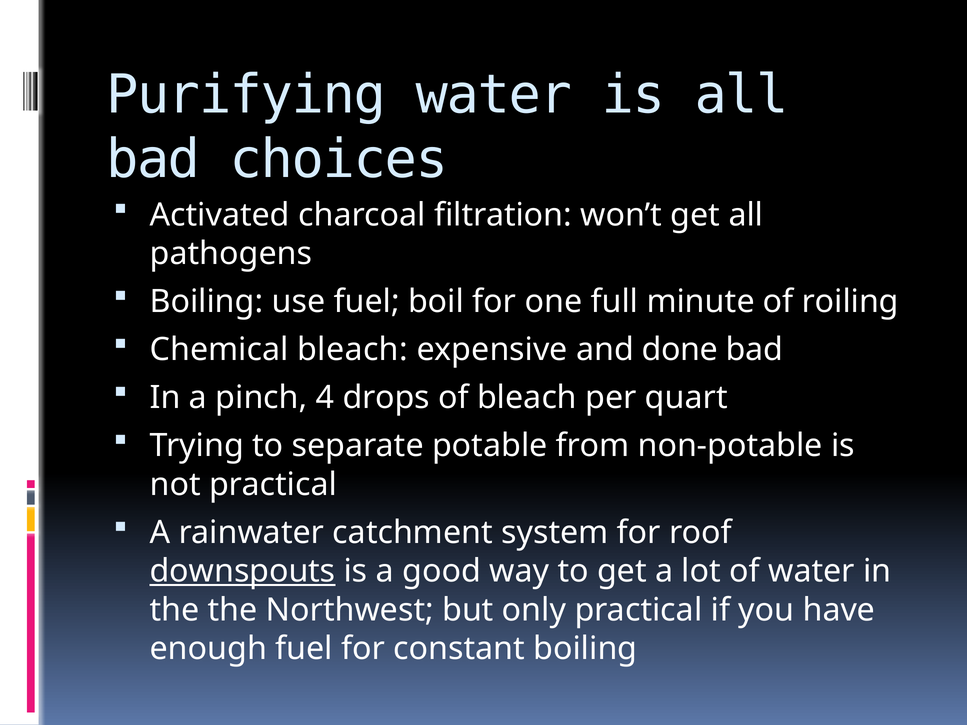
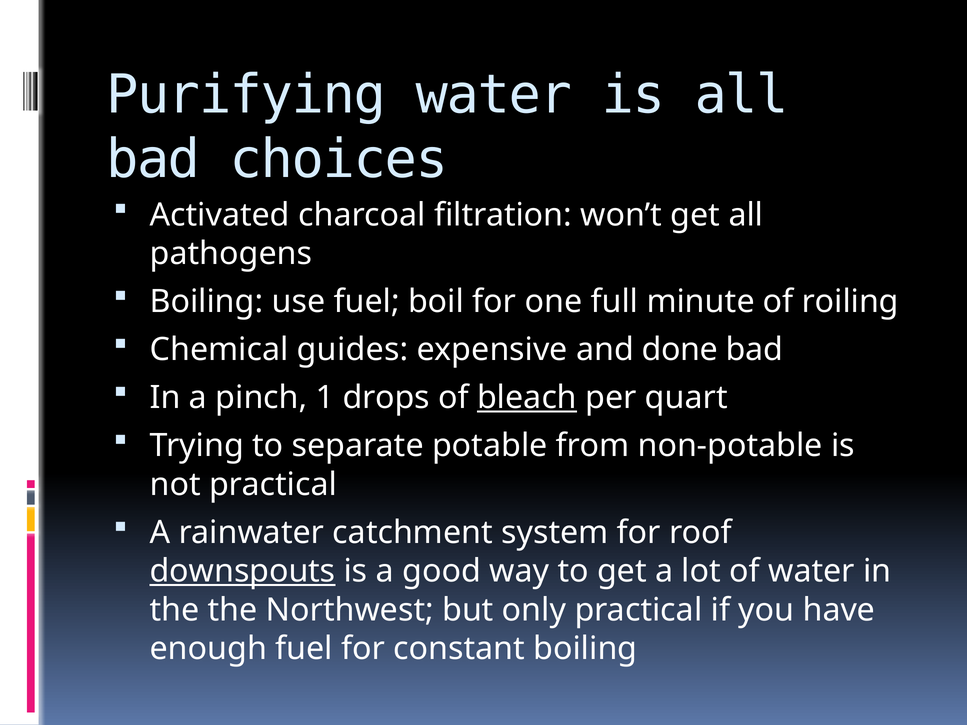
Chemical bleach: bleach -> guides (353, 350)
4: 4 -> 1 (325, 398)
bleach underline: none -> present (527, 398)
